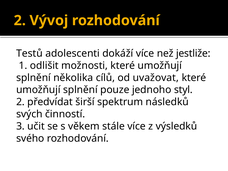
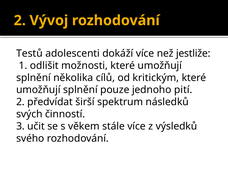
uvažovat: uvažovat -> kritickým (156, 78)
styl: styl -> pití (183, 90)
